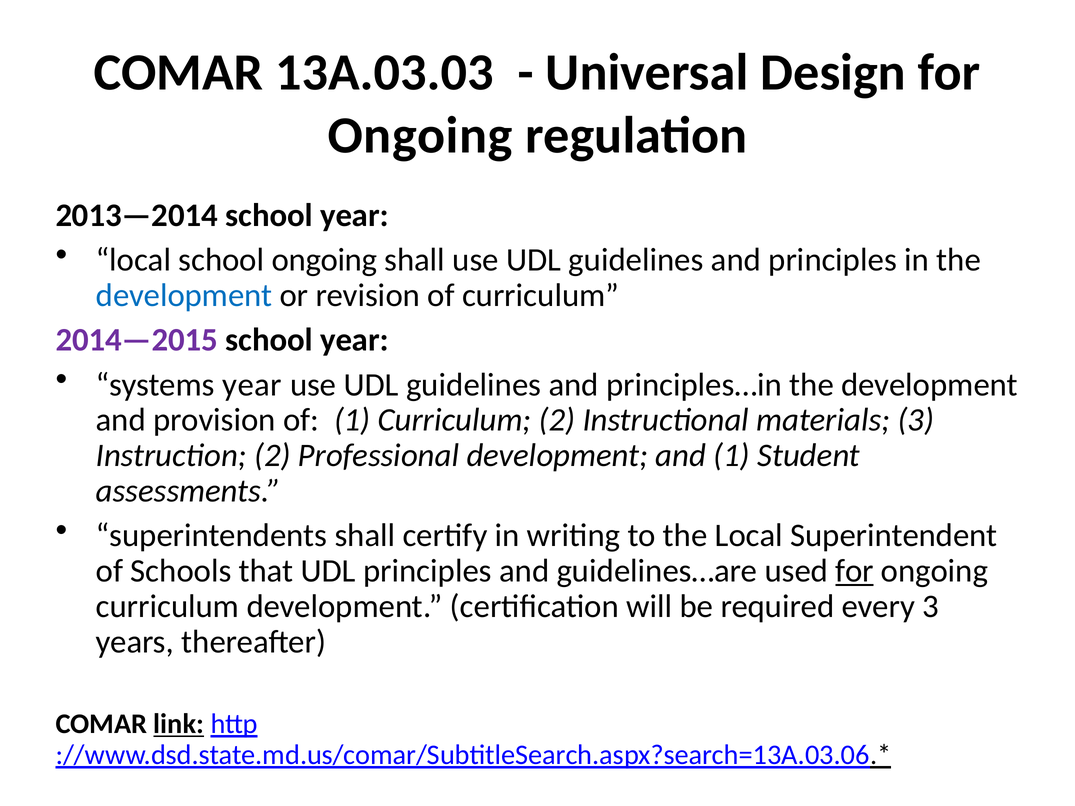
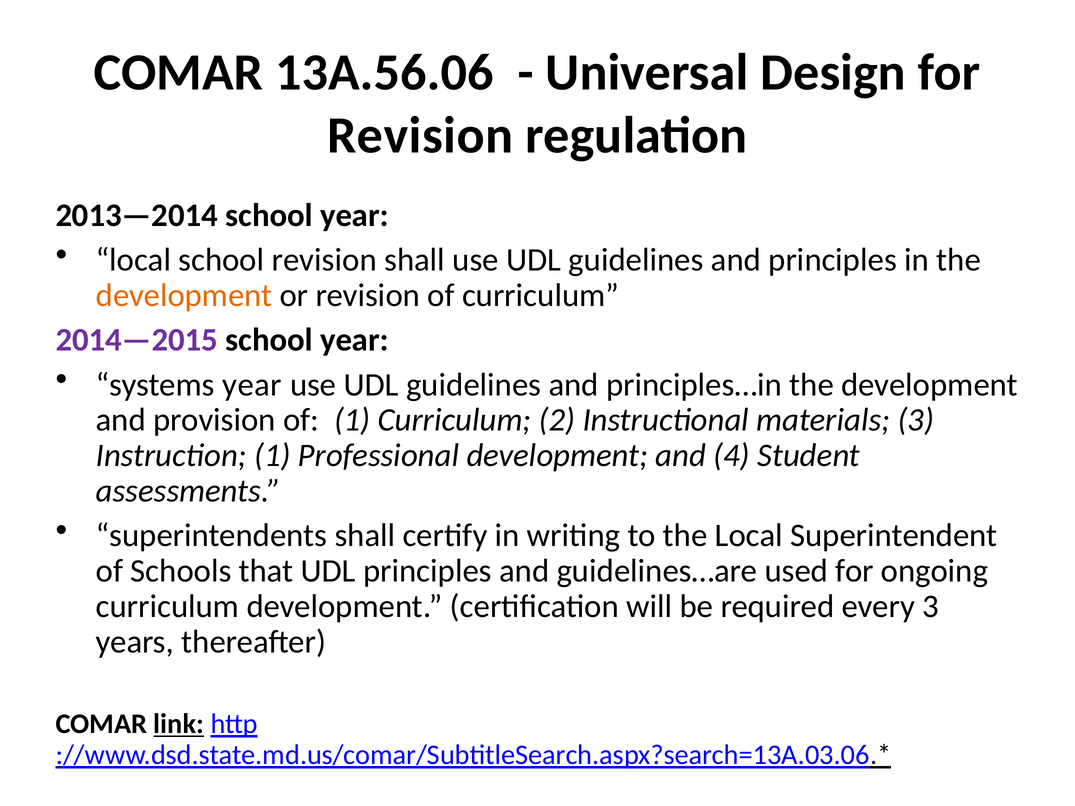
13A.03.03: 13A.03.03 -> 13A.56.06 (384, 73)
Ongoing: Ongoing -> Revision (420, 135)
school ongoing: ongoing -> revision (324, 260)
development colour: blue -> orange (184, 296)
Instruction 2: 2 -> 1 (272, 456)
and 1: 1 -> 4 (732, 456)
for underline: present -> none (855, 571)
